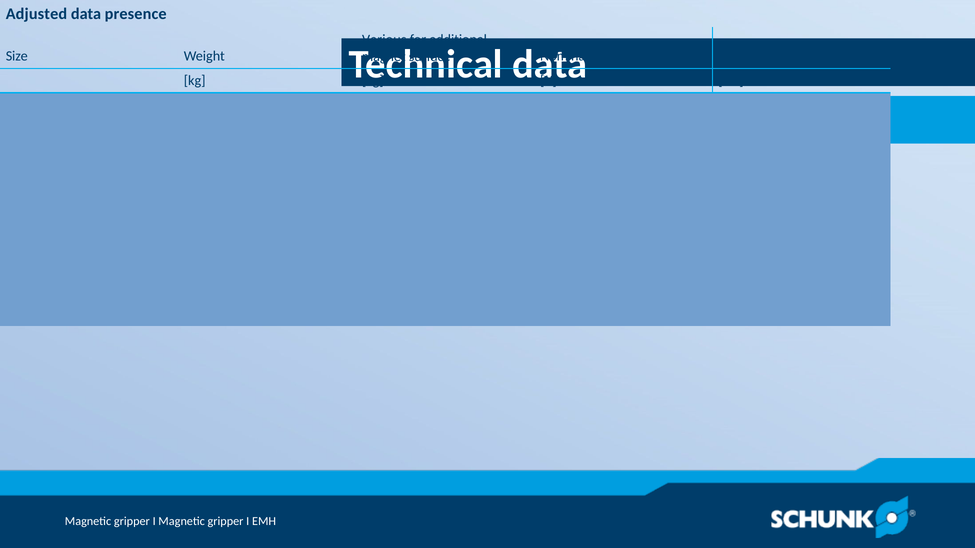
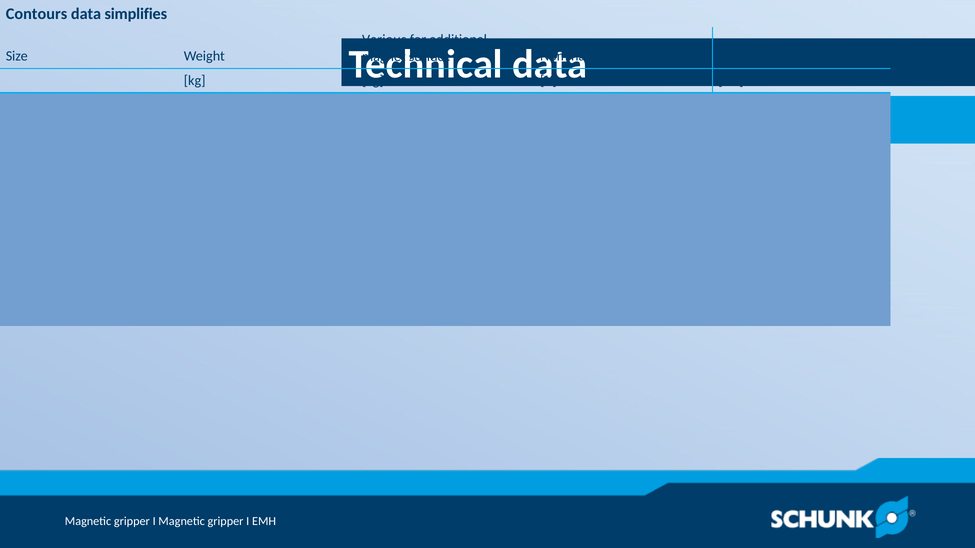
Adjusted: Adjusted -> Contours (37, 14)
presence: presence -> simplifies (136, 14)
